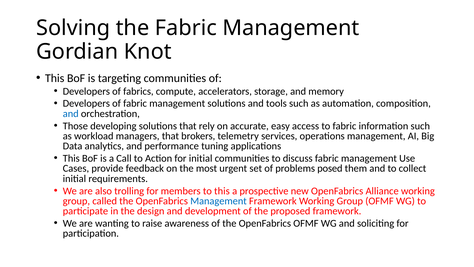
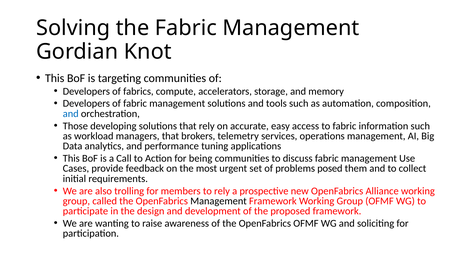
for initial: initial -> being (201, 158)
to this: this -> rely (222, 191)
Management colour: blue -> black (219, 201)
